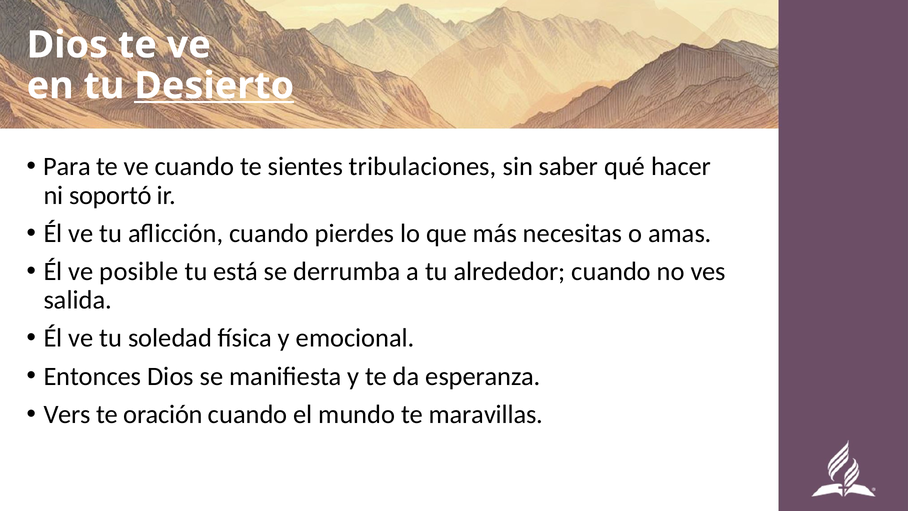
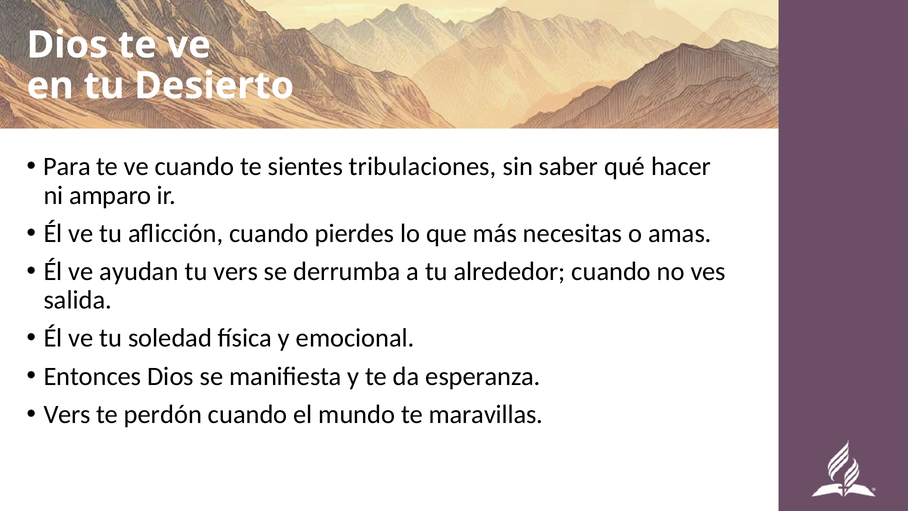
Desierto underline: present -> none (214, 86)
soportó: soportó -> amparo (110, 195)
posible: posible -> ayudan (139, 271)
tu está: está -> vers (236, 271)
oración: oración -> perdón (163, 414)
